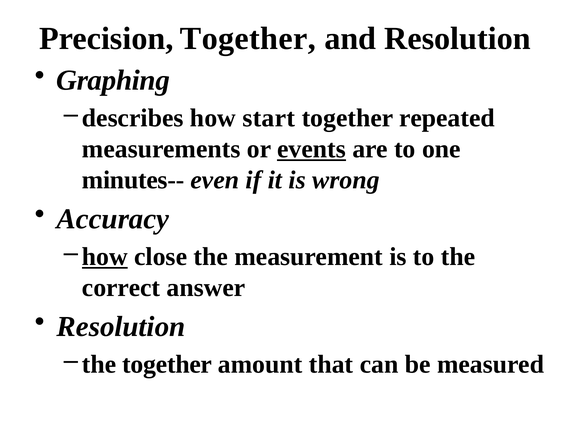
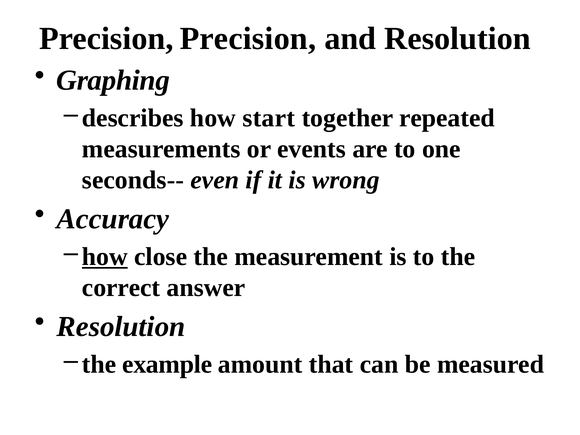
Precision Together: Together -> Precision (248, 38)
events underline: present -> none (312, 149)
minutes--: minutes-- -> seconds-- (133, 180)
the together: together -> example (167, 364)
